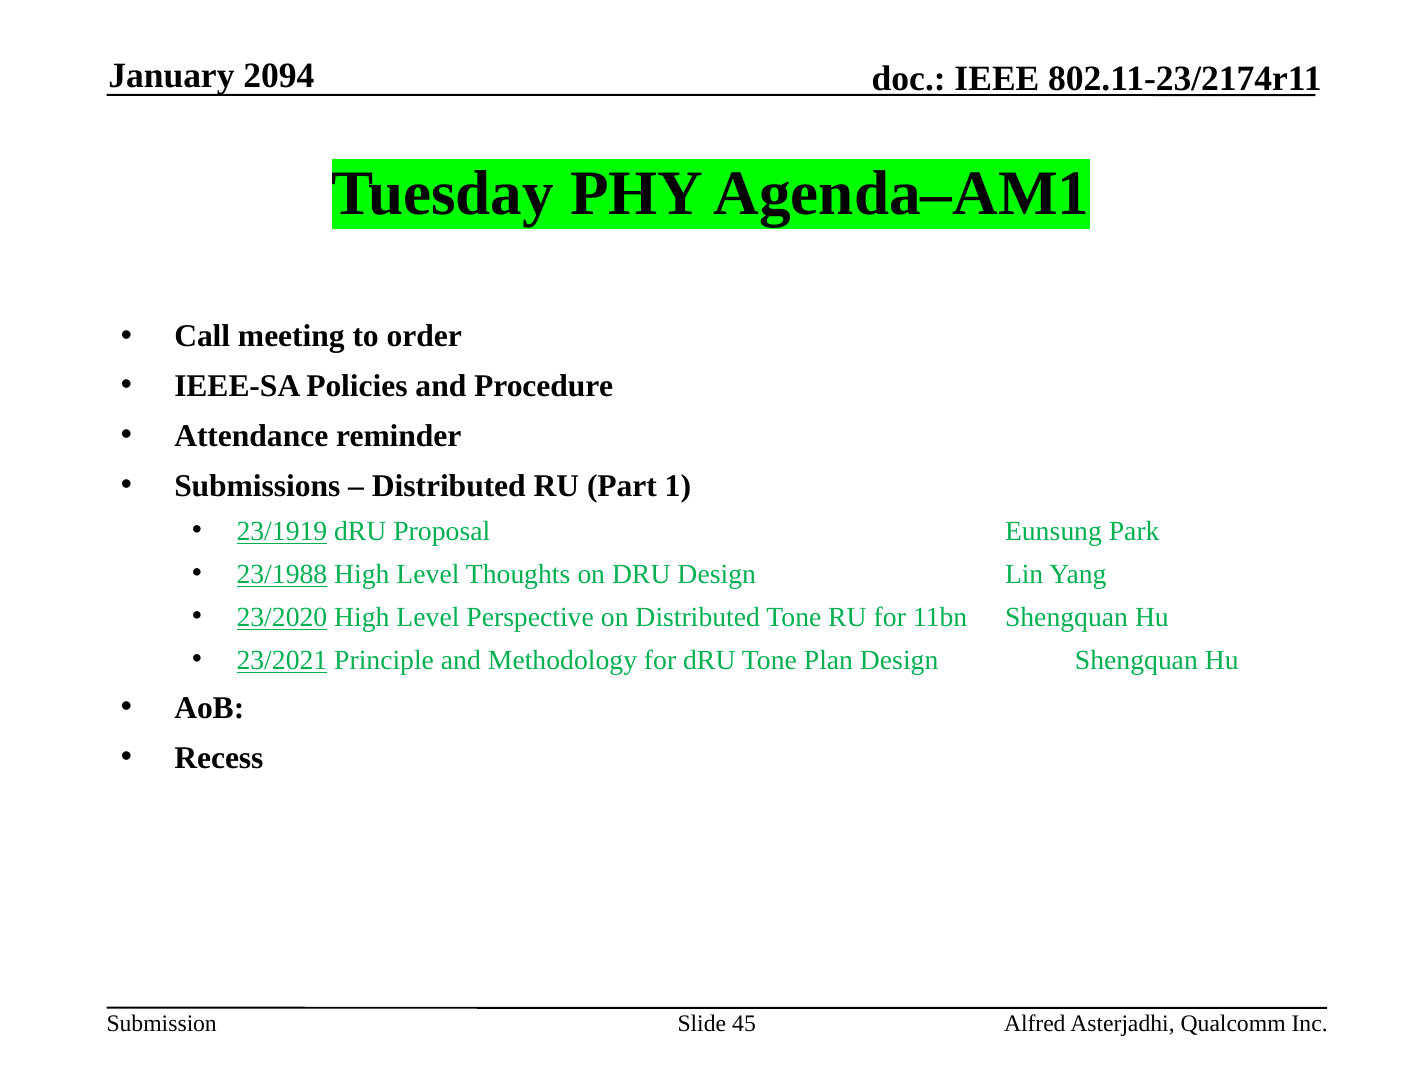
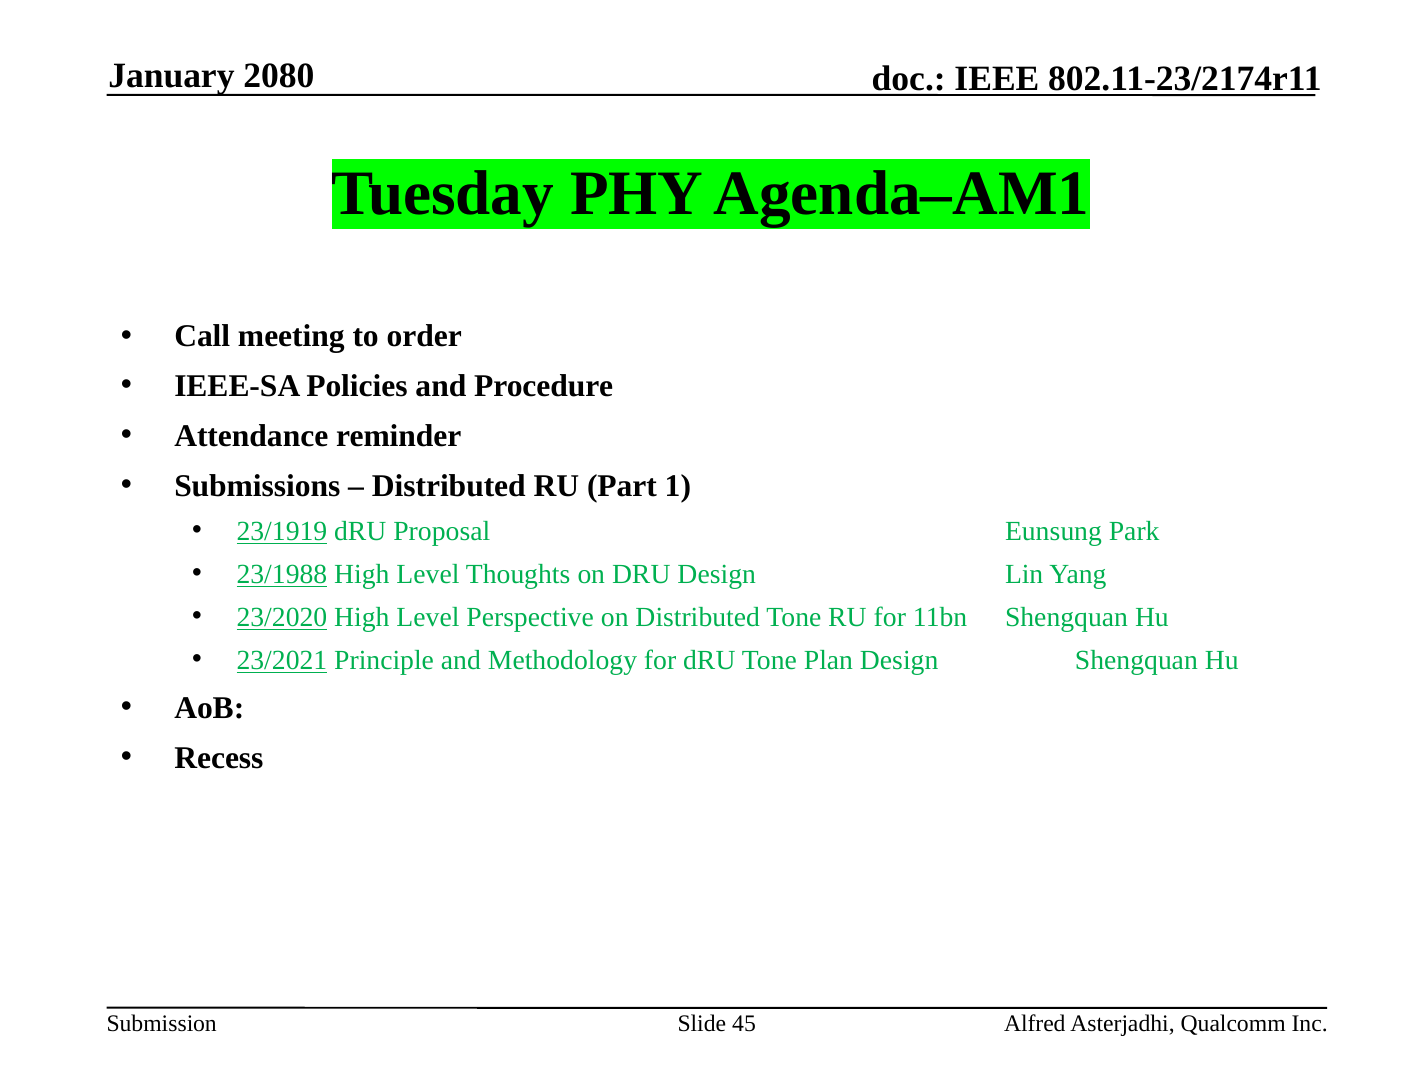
2094: 2094 -> 2080 (279, 75)
